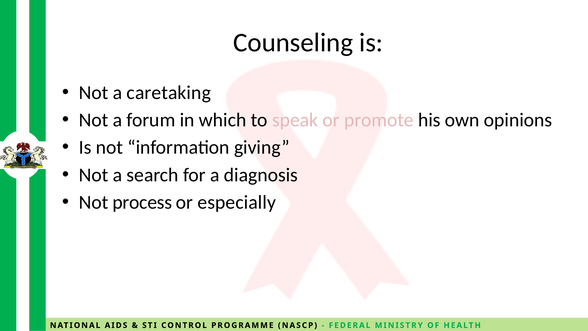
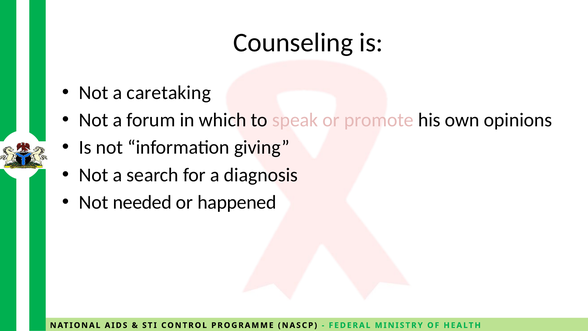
process: process -> needed (142, 202)
especially: especially -> happened (237, 202)
